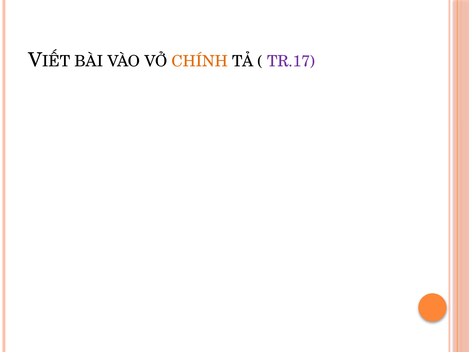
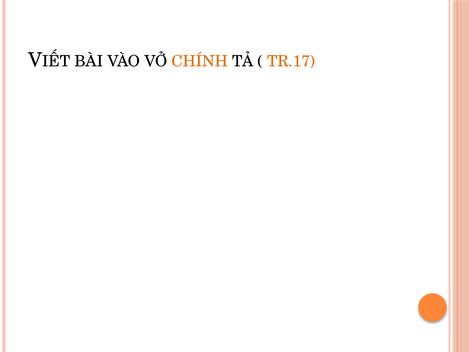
TR.17 colour: purple -> orange (291, 61)
